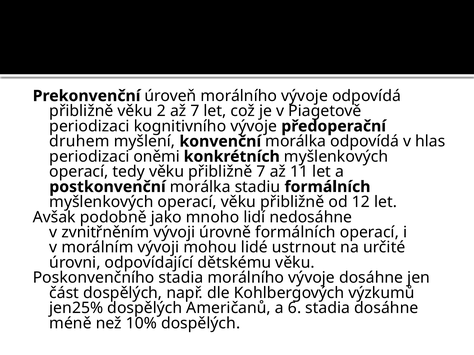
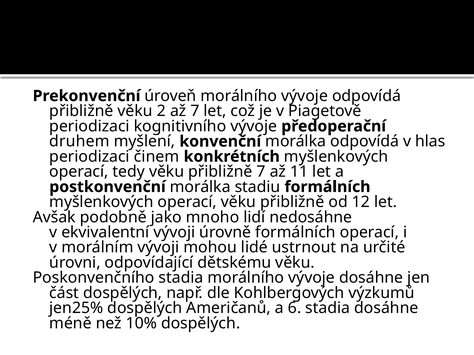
oněmi: oněmi -> činem (157, 157)
zvnitřněním: zvnitřněním -> ekvivalentní (105, 233)
